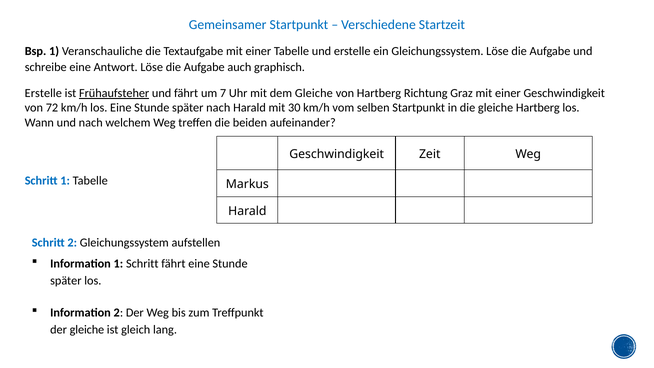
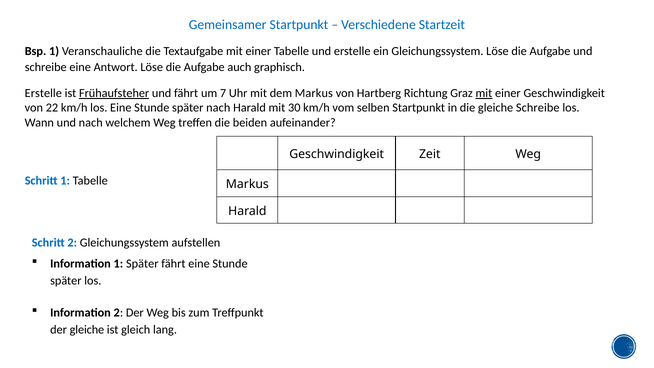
dem Gleiche: Gleiche -> Markus (314, 93)
mit underline: none -> present (484, 93)
72: 72 -> 22 (52, 108)
gleiche Hartberg: Hartberg -> Schreibe (538, 108)
1 Schritt: Schritt -> Später (142, 264)
